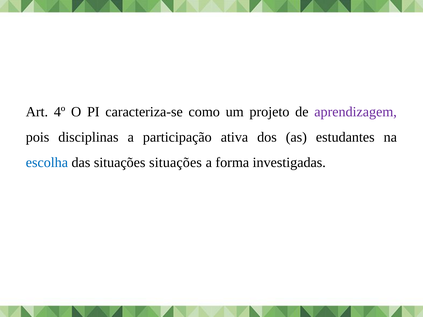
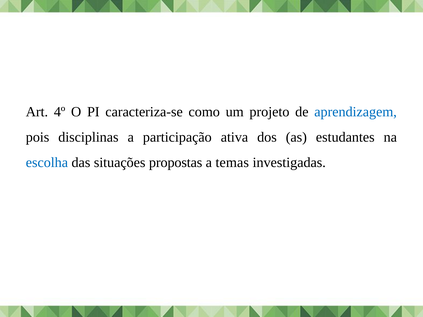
aprendizagem colour: purple -> blue (356, 112)
situações situações: situações -> propostas (176, 163)
forma: forma -> temas (232, 163)
